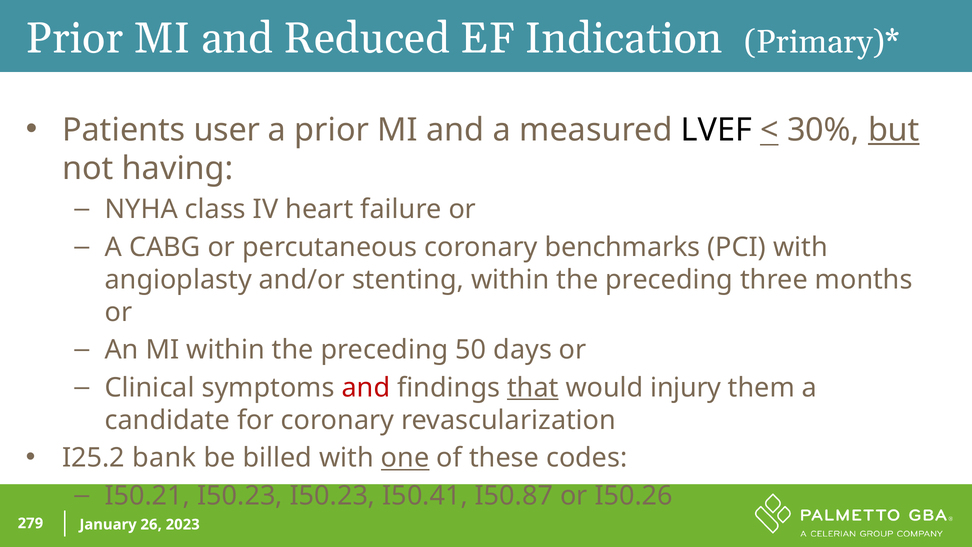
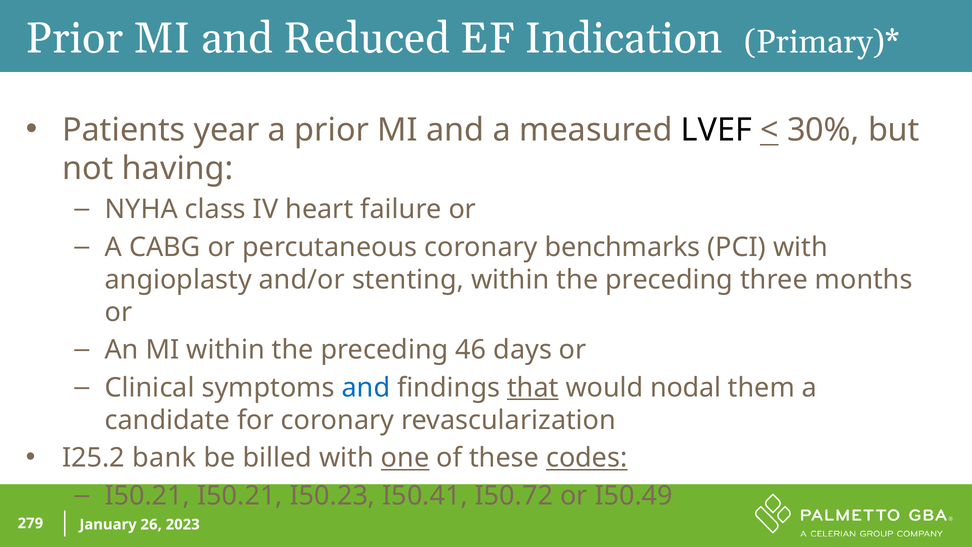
user: user -> year (227, 130)
but underline: present -> none (894, 130)
50: 50 -> 46 (471, 350)
and colour: red -> blue (366, 388)
injury: injury -> nodal (686, 388)
codes underline: none -> present (587, 458)
I50.21 I50.23: I50.23 -> I50.21 (240, 496)
I50.87: I50.87 -> I50.72 (514, 496)
I50.26: I50.26 -> I50.49 (634, 496)
